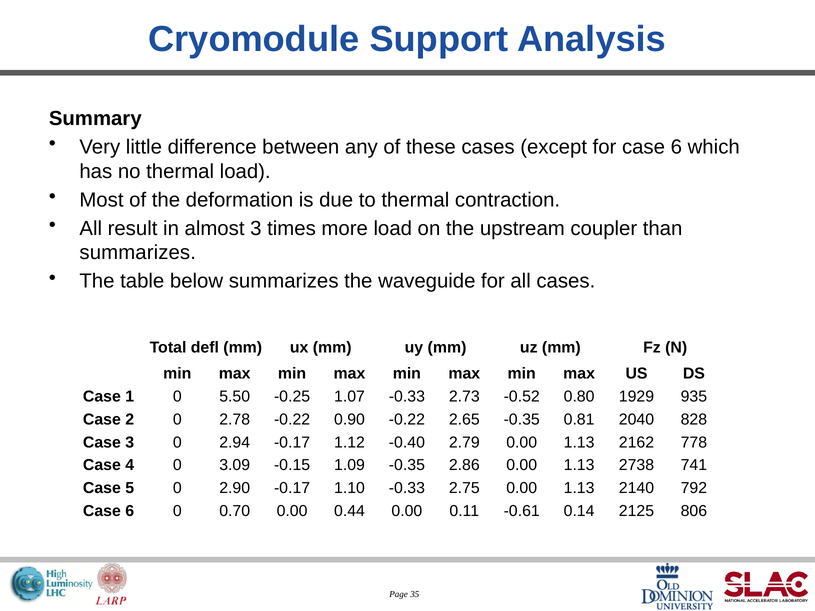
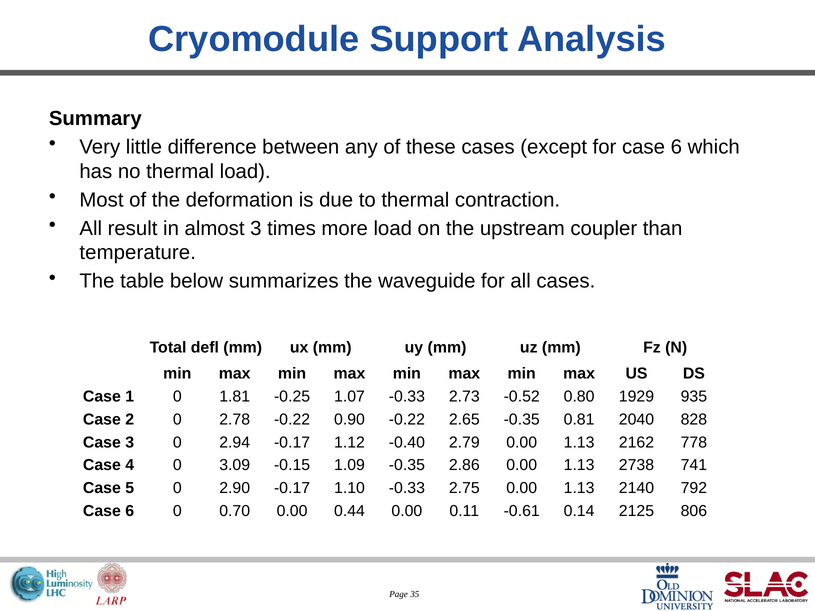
summarizes: summarizes -> temperature (138, 253)
5.50: 5.50 -> 1.81 (235, 397)
